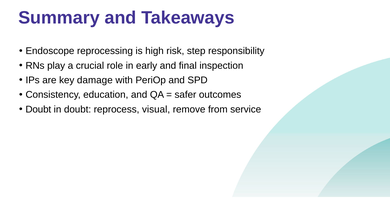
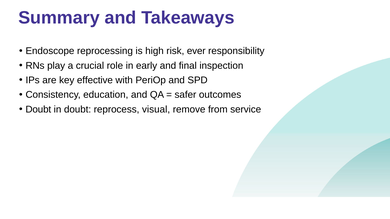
step: step -> ever (196, 51)
damage: damage -> effective (95, 80)
